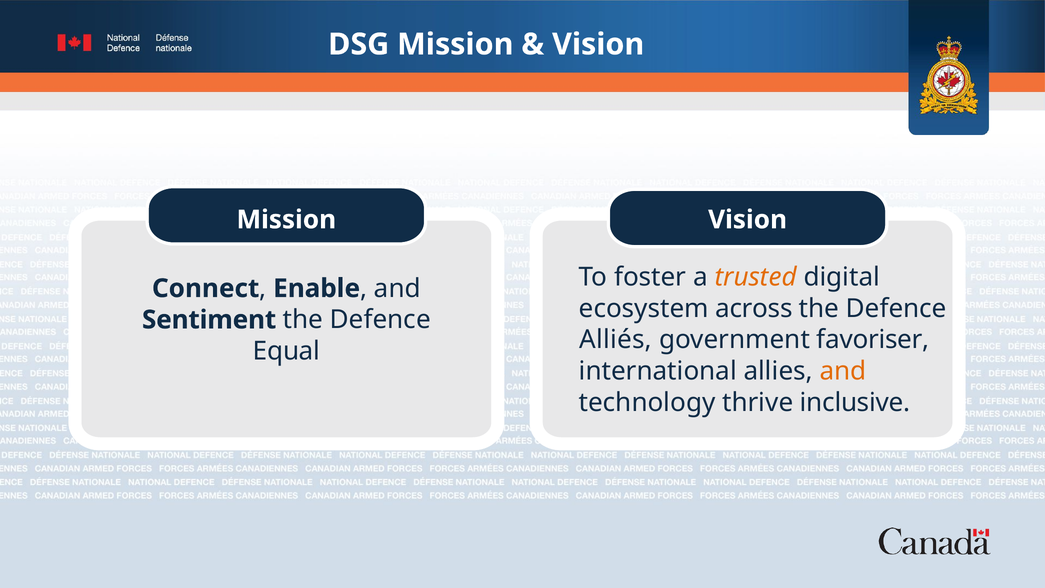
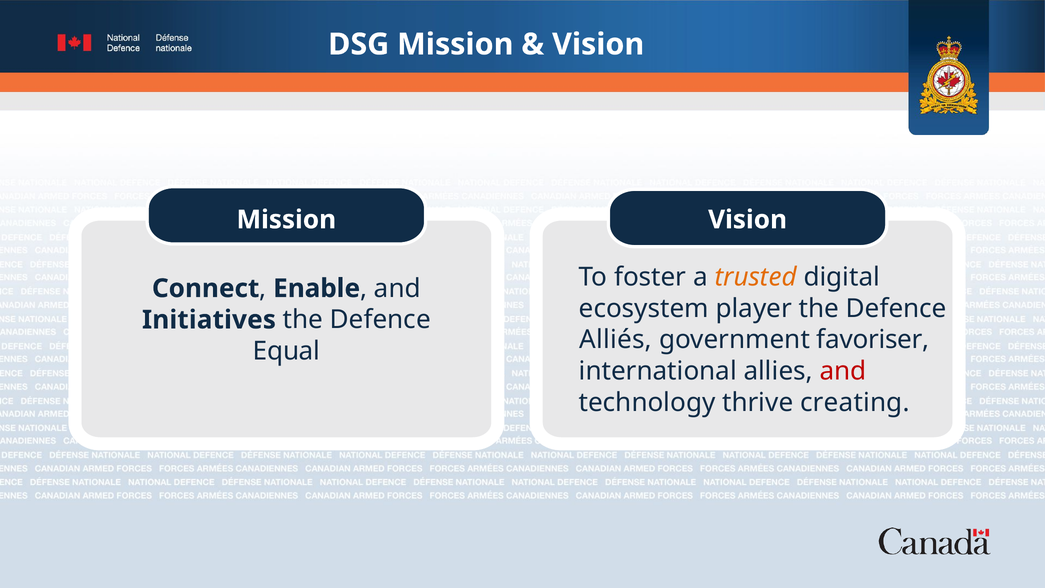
across: across -> player (754, 308)
Sentiment: Sentiment -> Initiatives (209, 320)
and colour: orange -> red (843, 371)
inclusive: inclusive -> creating (855, 402)
